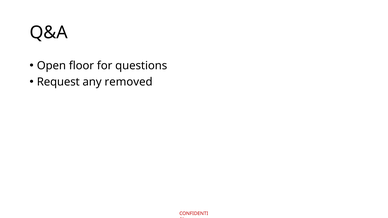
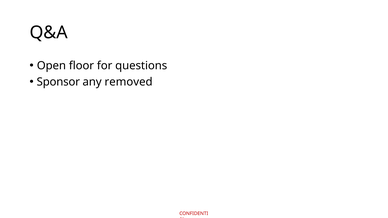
Request: Request -> Sponsor (58, 82)
